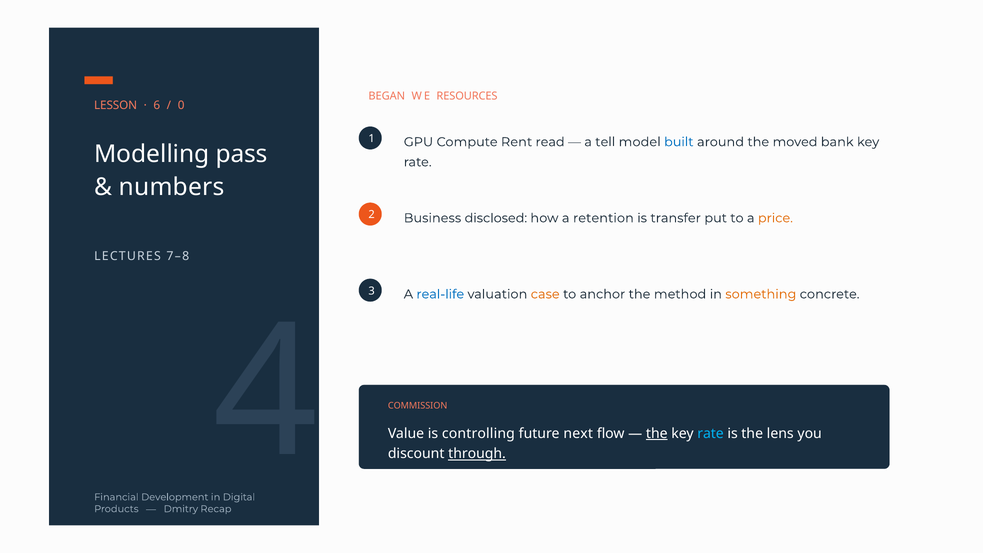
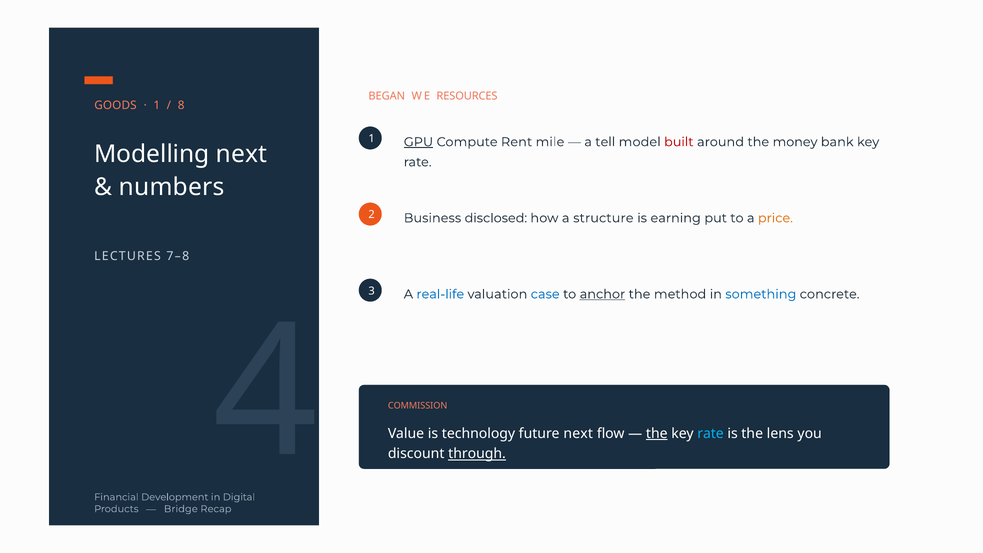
LESSON: LESSON -> GOODS (115, 105)
6: 6 -> 1 (157, 105)
0: 0 -> 8 (181, 105)
GPU underline: none -> present (418, 142)
read: read -> mile (550, 142)
built colour: blue -> red (679, 142)
moved: moved -> money (795, 142)
Modelling pass: pass -> next (241, 154)
retention: retention -> structure (603, 218)
transfer: transfer -> earning (676, 218)
case colour: orange -> blue (545, 294)
anchor underline: none -> present (602, 294)
something colour: orange -> blue (761, 294)
controlling: controlling -> technology (478, 433)
Dmitry: Dmitry -> Bridge (181, 509)
